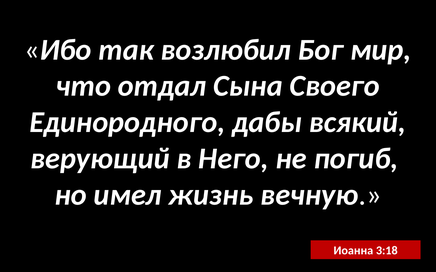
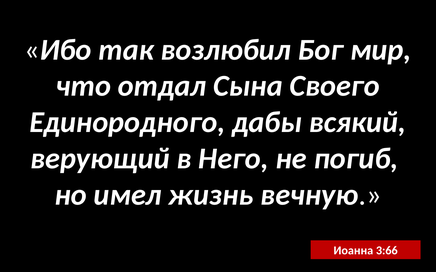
3:18: 3:18 -> 3:66 (387, 251)
